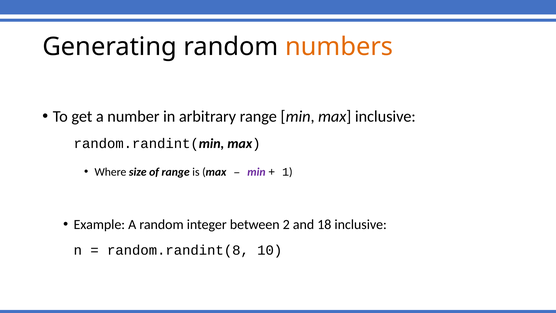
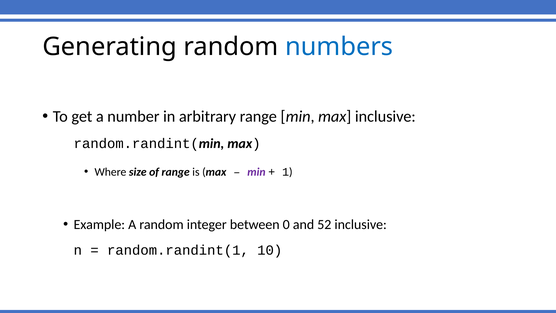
numbers colour: orange -> blue (339, 47)
2: 2 -> 0 (286, 224)
18: 18 -> 52 (324, 224)
random.randint(8: random.randint(8 -> random.randint(1 (178, 250)
